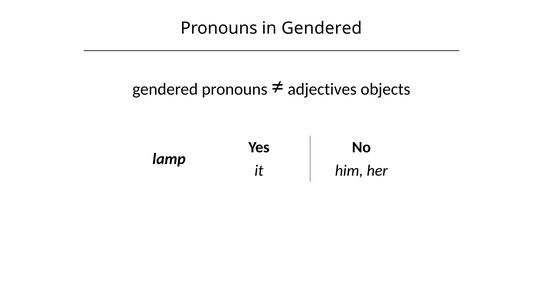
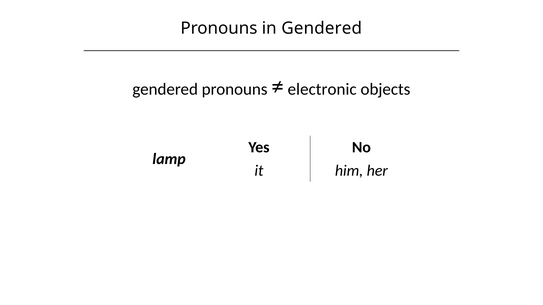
adjectives: adjectives -> electronic (322, 89)
